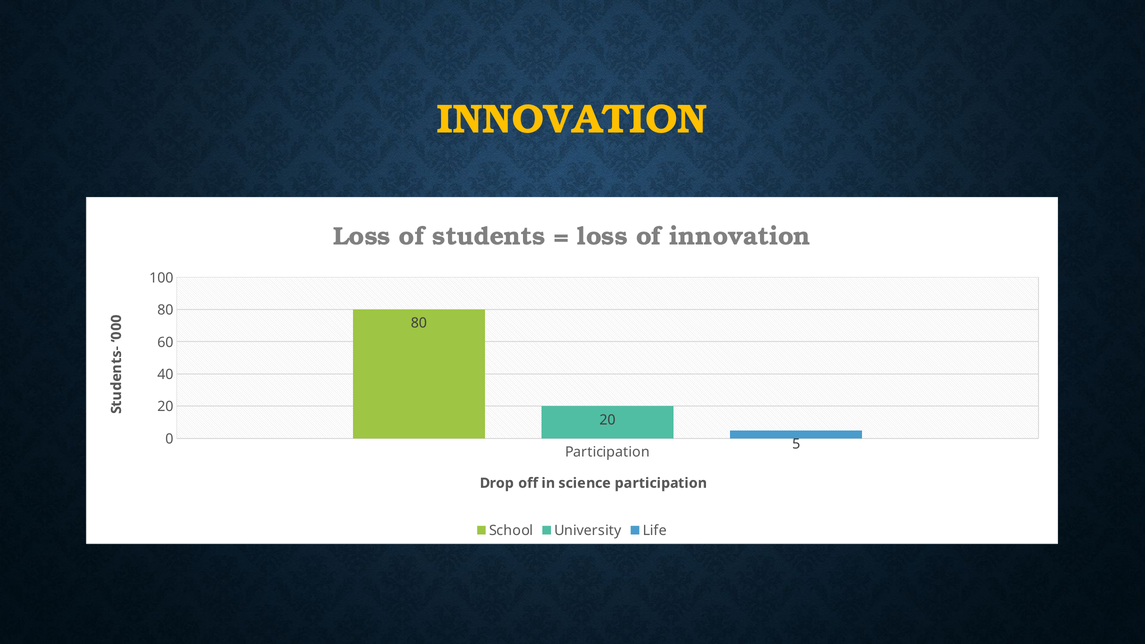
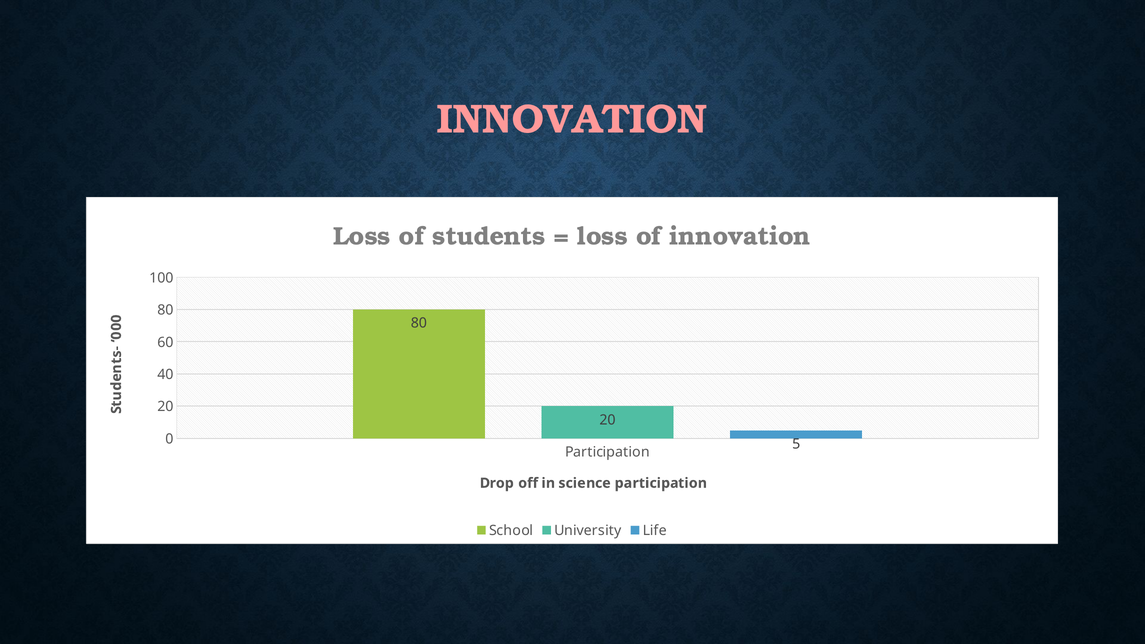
INNOVATION colour: yellow -> pink (572, 119)
